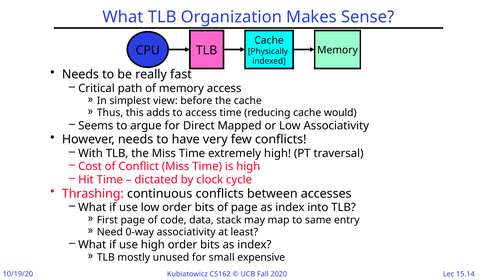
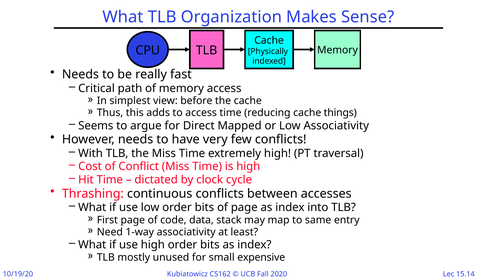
would: would -> things (340, 113)
0-way: 0-way -> 1-way (140, 232)
